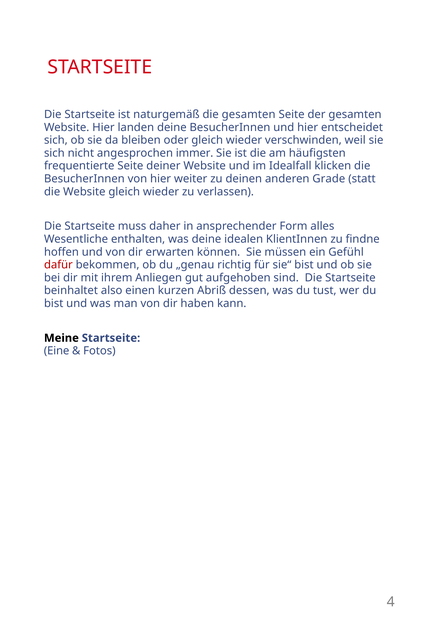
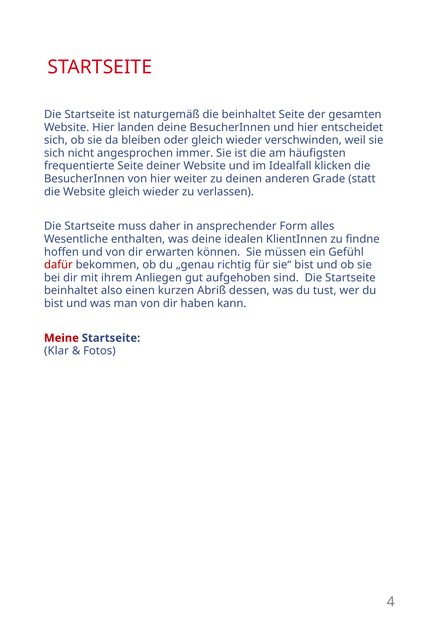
die gesamten: gesamten -> beinhaltet (249, 114)
Meine colour: black -> red (61, 338)
Eine: Eine -> Klar (56, 351)
